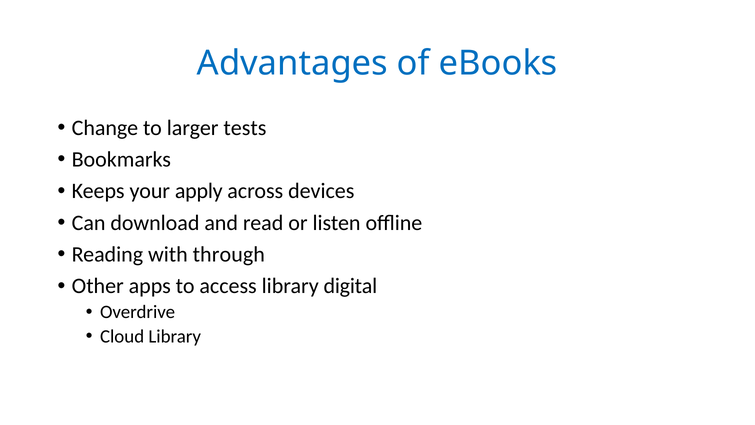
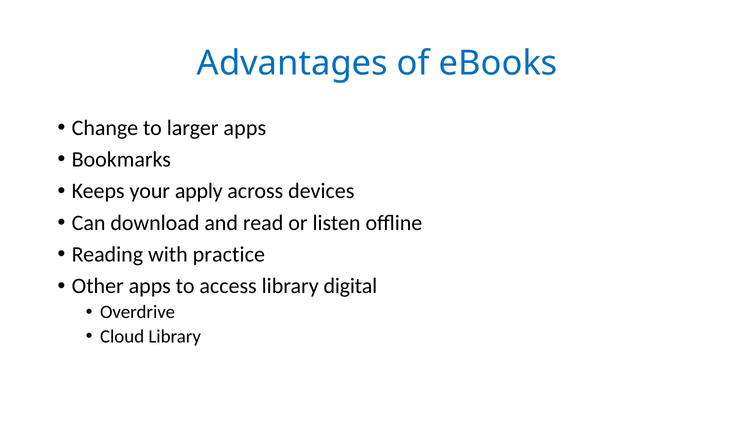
larger tests: tests -> apps (245, 128)
through: through -> practice (229, 254)
